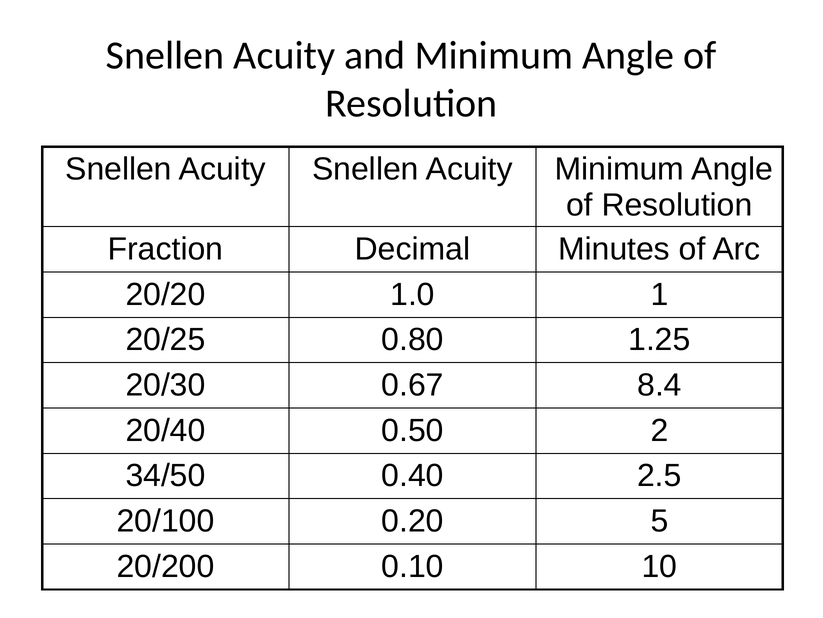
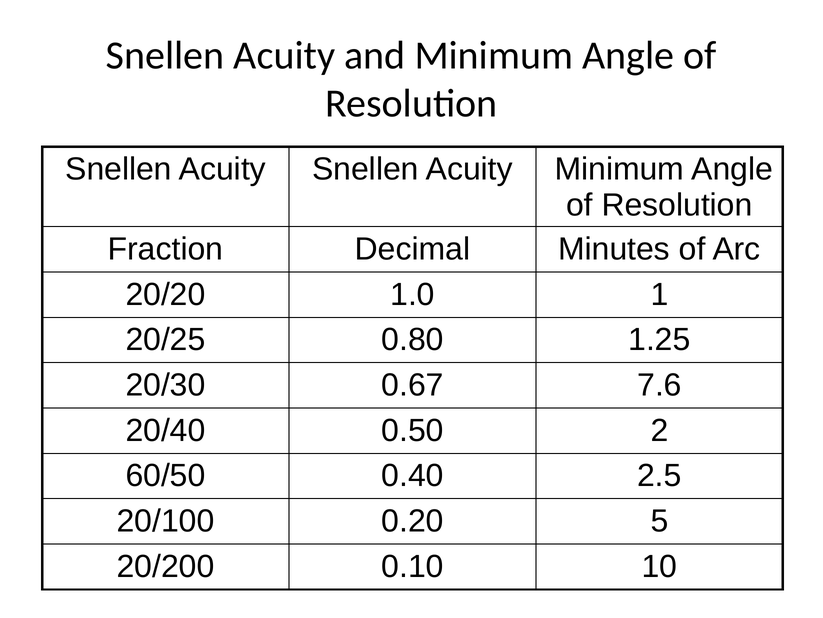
8.4: 8.4 -> 7.6 (659, 385)
34/50: 34/50 -> 60/50 (166, 475)
